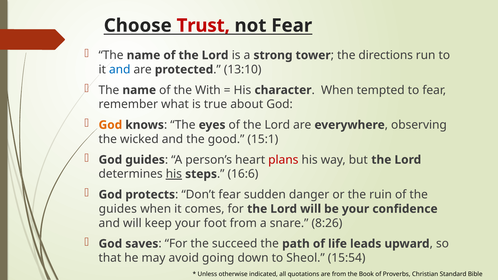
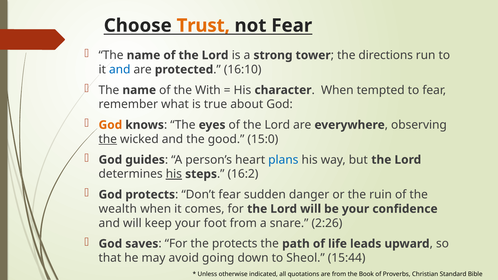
Trust colour: red -> orange (203, 26)
13:10: 13:10 -> 16:10 (243, 70)
the underline: none -> present (108, 139)
15:1: 15:1 -> 15:0 (263, 139)
plans colour: red -> blue (283, 160)
16:6: 16:6 -> 16:2 (243, 174)
guides: guides -> wealth (118, 209)
8:26: 8:26 -> 2:26 (327, 223)
the succeed: succeed -> protects (235, 244)
15:54: 15:54 -> 15:44 (347, 258)
